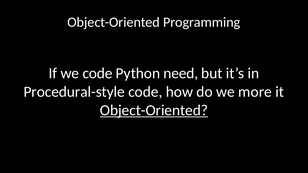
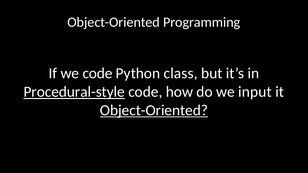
need: need -> class (181, 73)
Procedural-style underline: none -> present (74, 92)
more: more -> input (255, 92)
